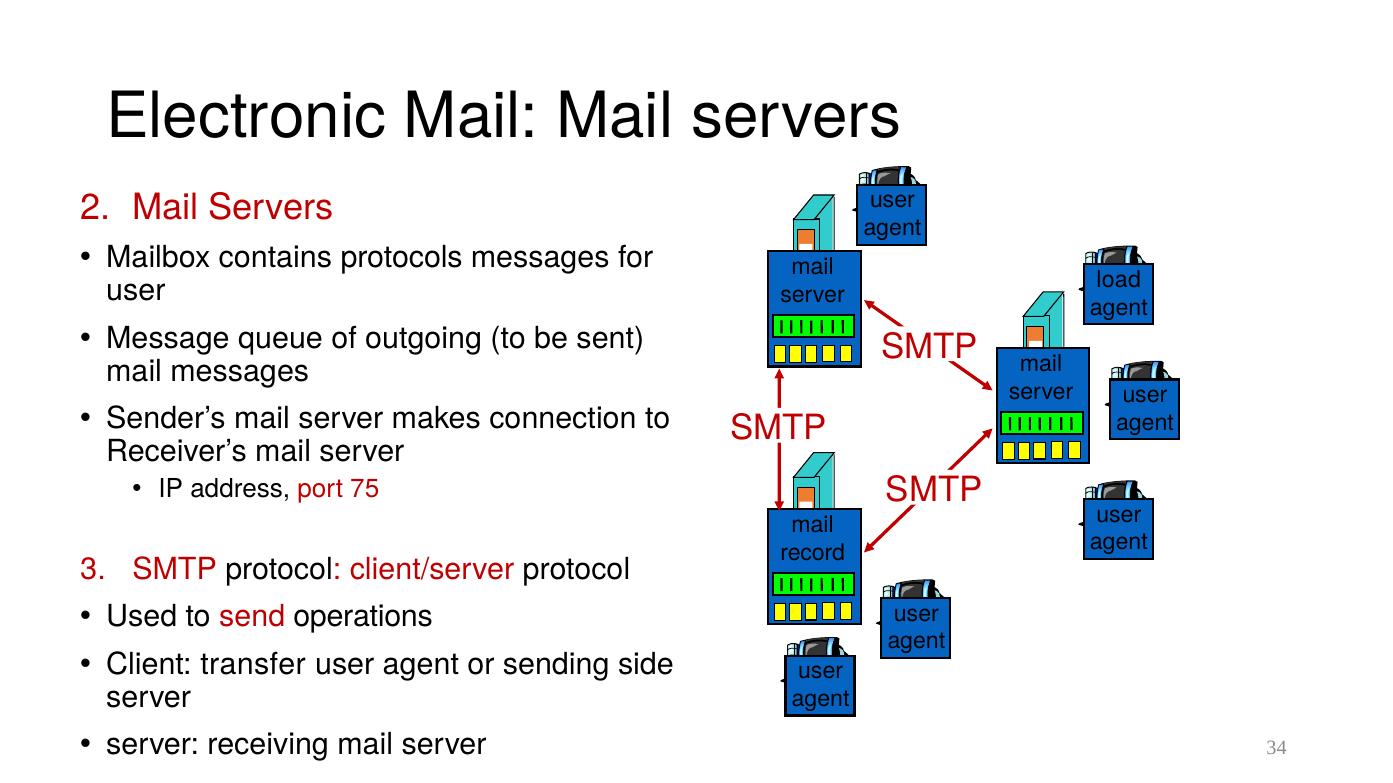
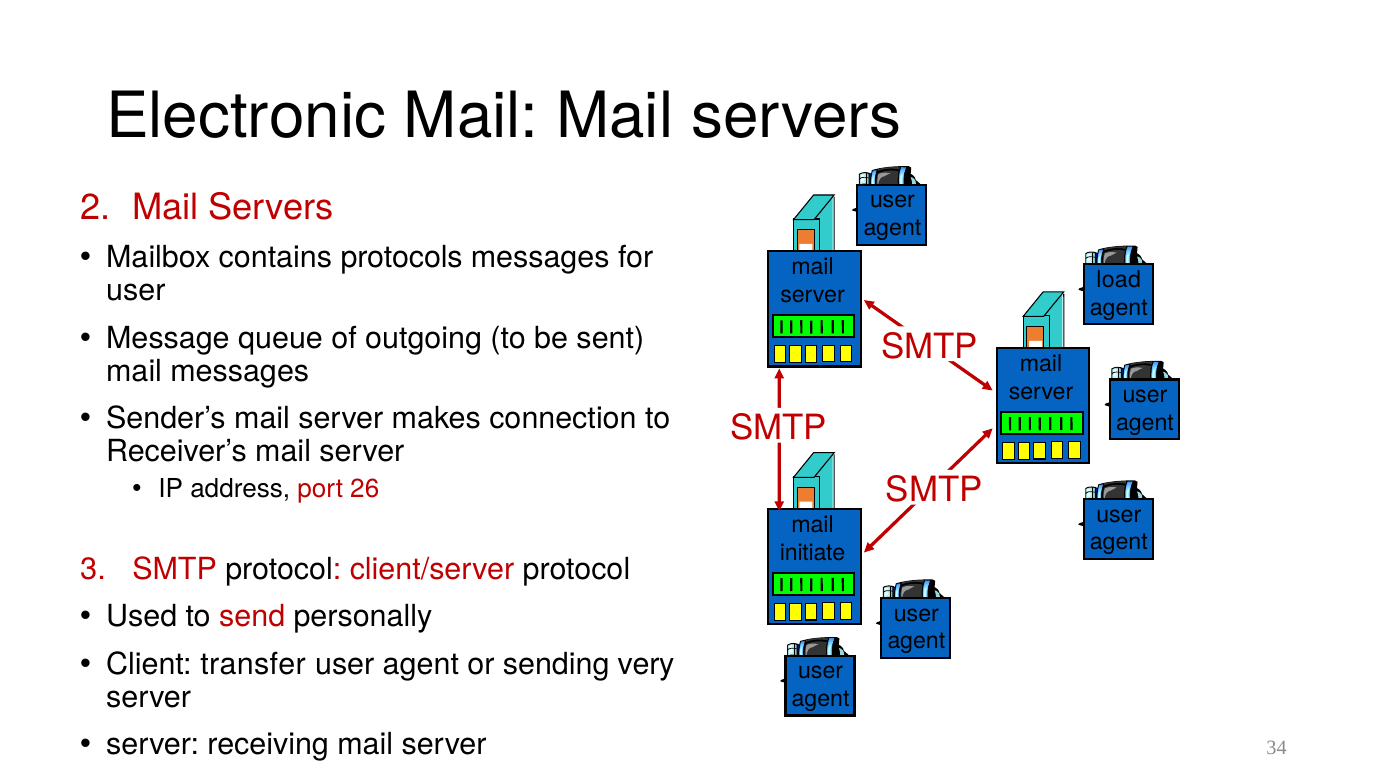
75: 75 -> 26 (365, 489)
record: record -> initiate (813, 553)
operations: operations -> personally (363, 617)
side: side -> very (646, 665)
